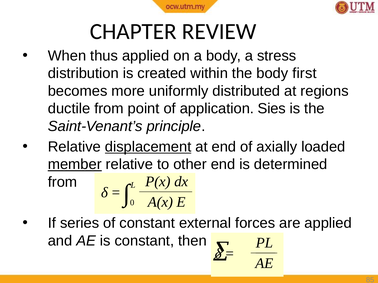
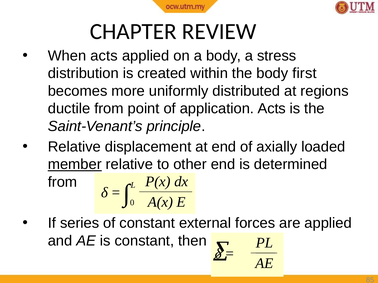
When thus: thus -> acts (104, 56)
application Sies: Sies -> Acts (272, 109)
displacement underline: present -> none (148, 147)
